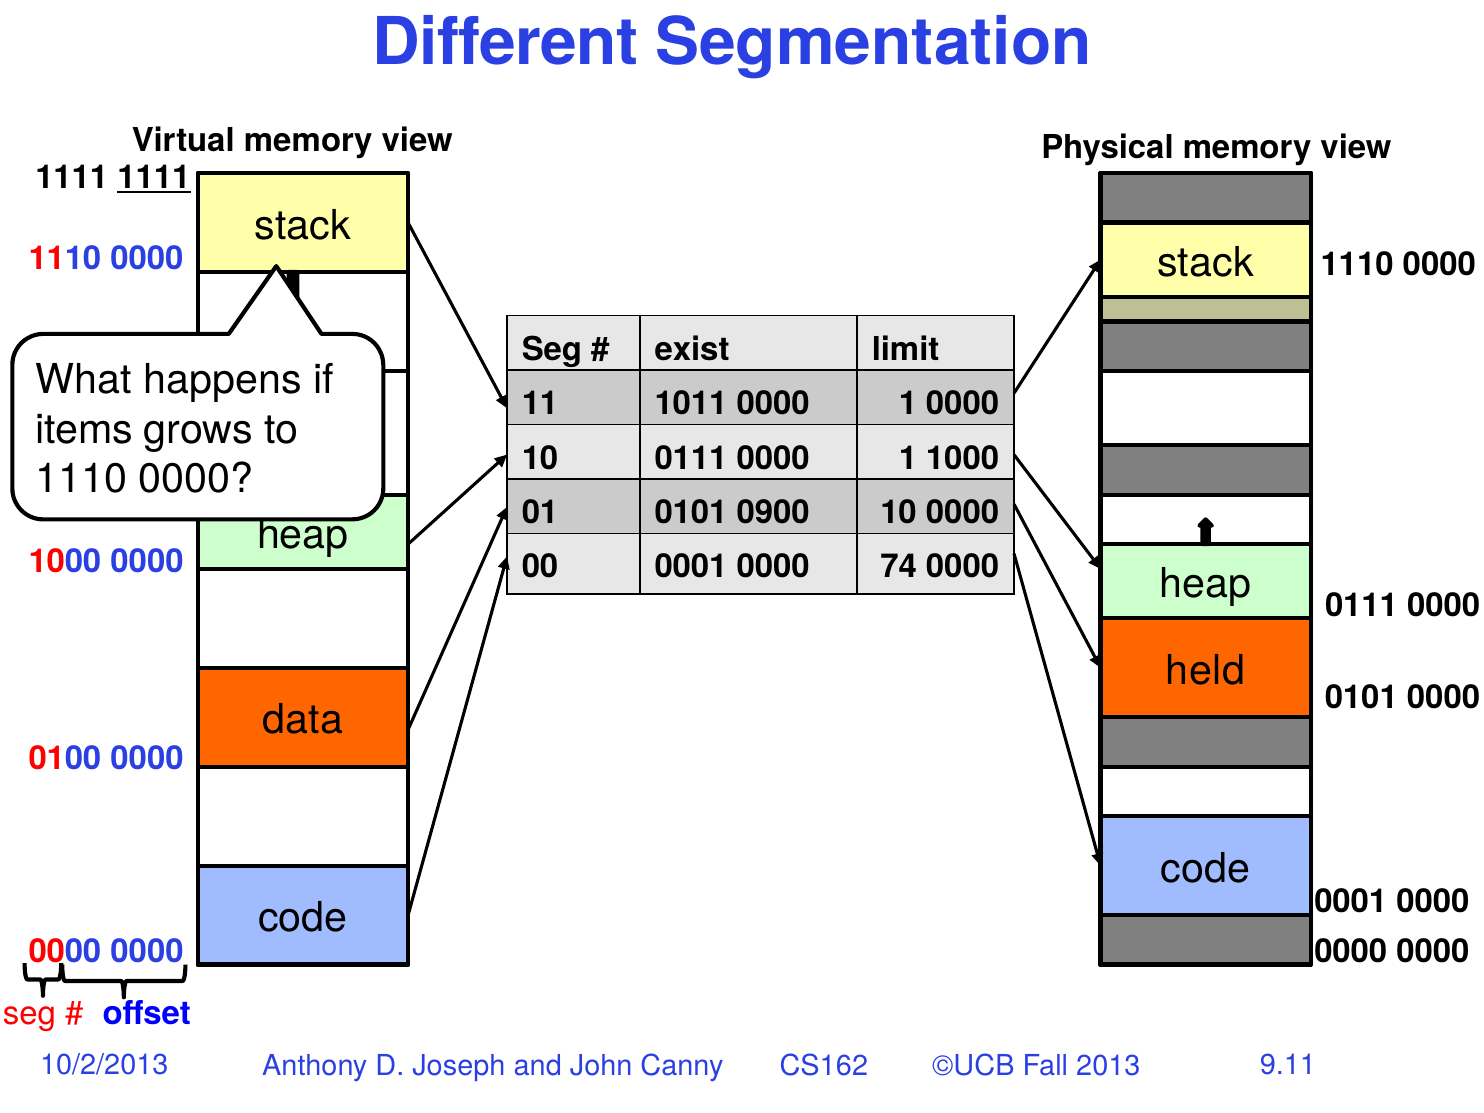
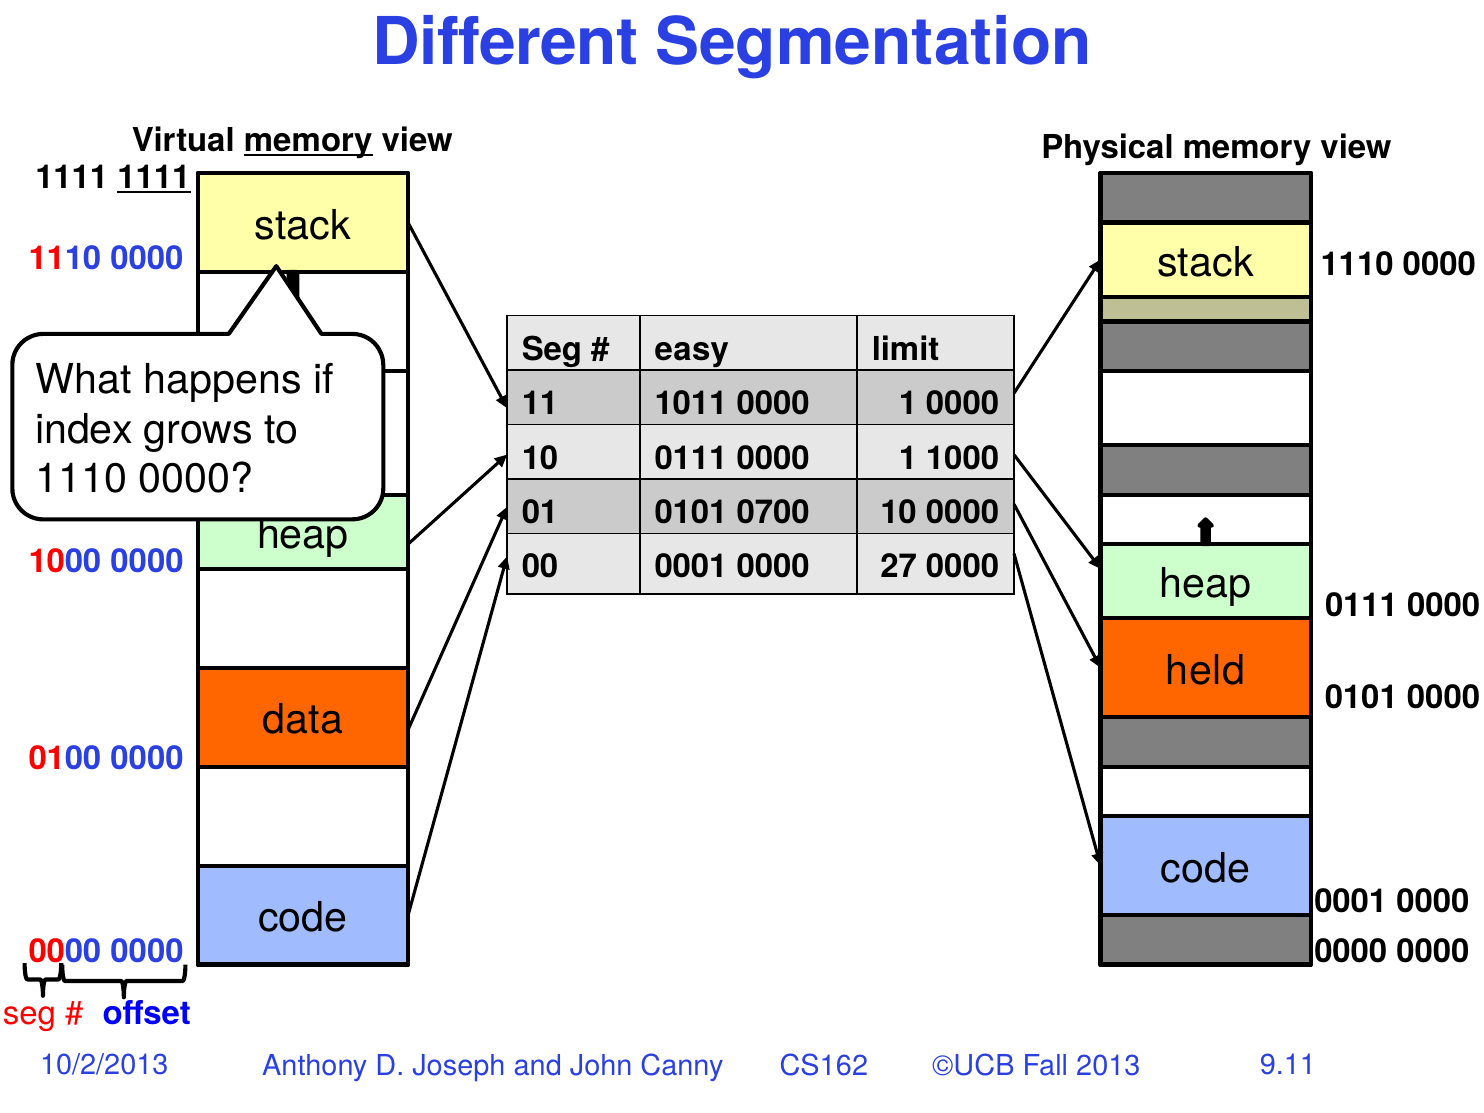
memory underline: none -> present (308, 141)
exist: exist -> easy (692, 349)
items: items -> index (84, 429)
0900: 0900 -> 0700 (773, 513)
74: 74 -> 27 (899, 567)
